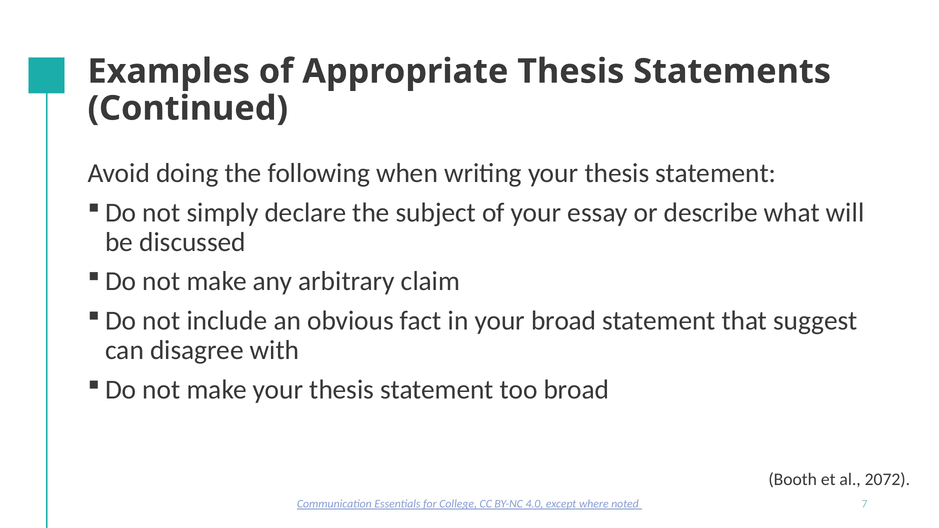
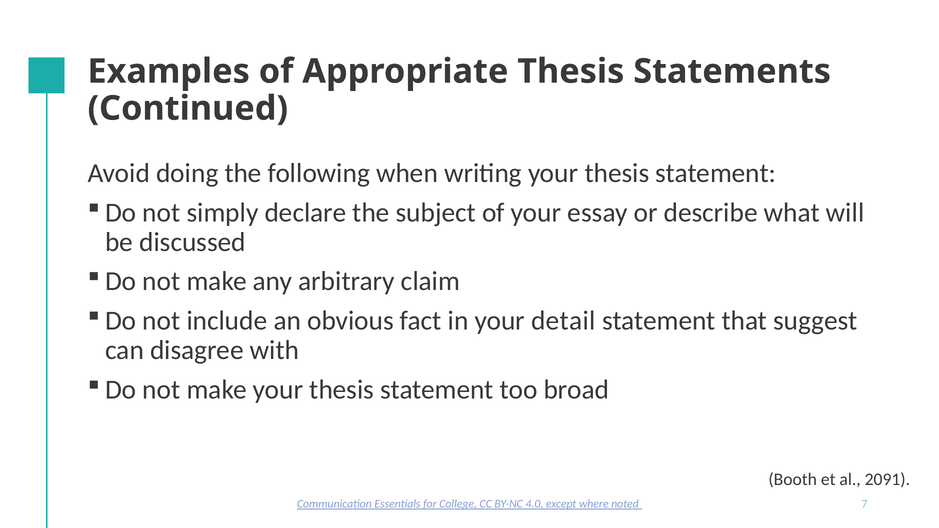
your broad: broad -> detail (563, 321)
2072: 2072 -> 2091 (887, 480)
